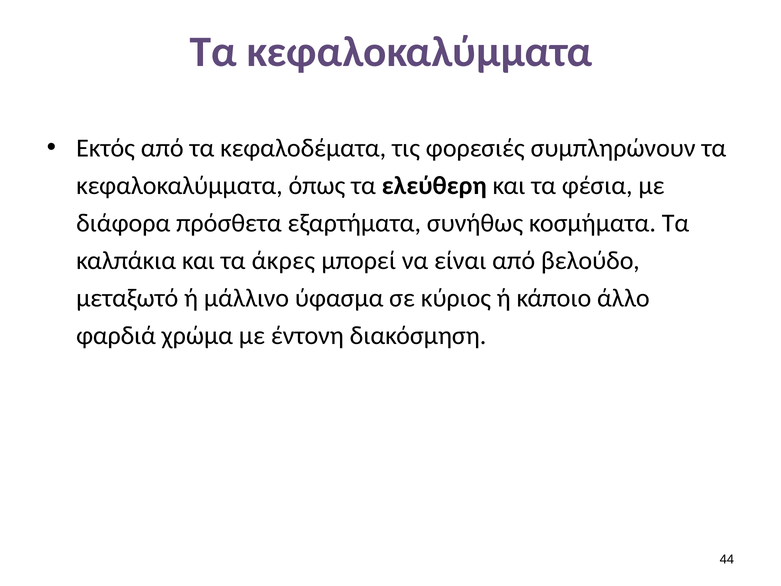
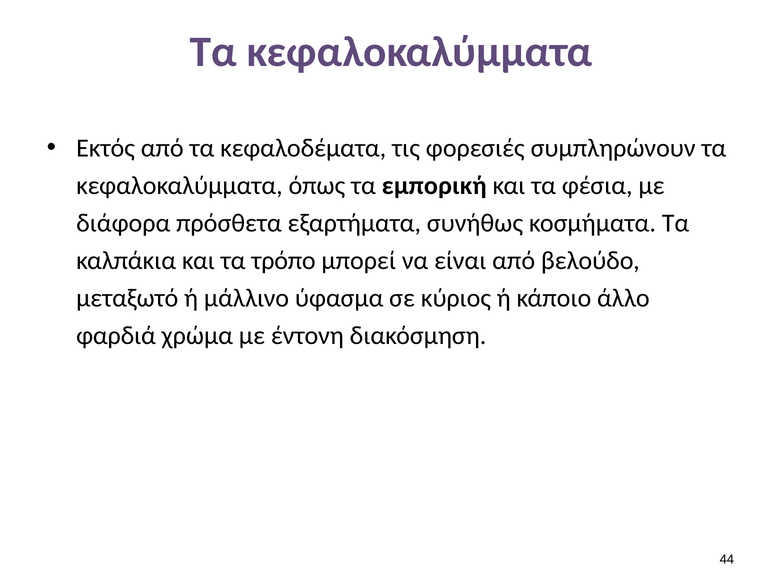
ελεύθερη: ελεύθερη -> εμπορική (434, 186)
άκρες: άκρες -> τρόπο (284, 261)
